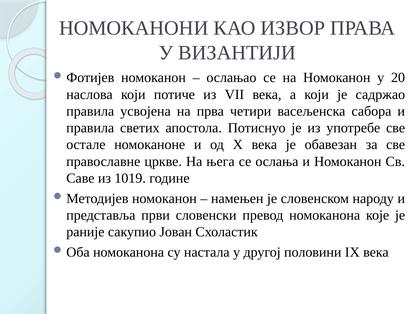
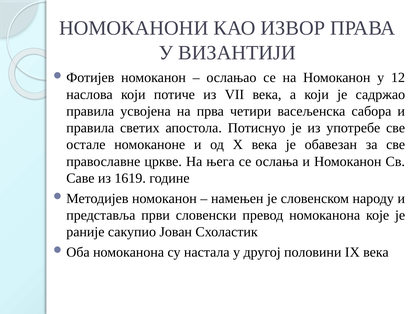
20: 20 -> 12 (398, 78)
1019: 1019 -> 1619 (130, 178)
